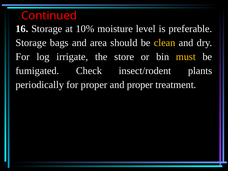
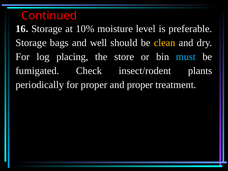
area: area -> well (99, 43)
irrigate: irrigate -> placing (72, 57)
must colour: yellow -> light blue (186, 57)
